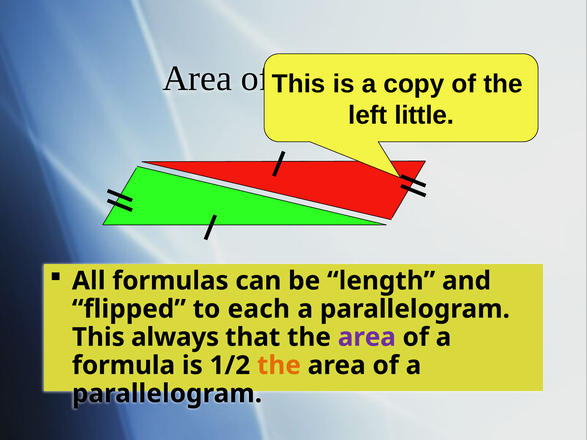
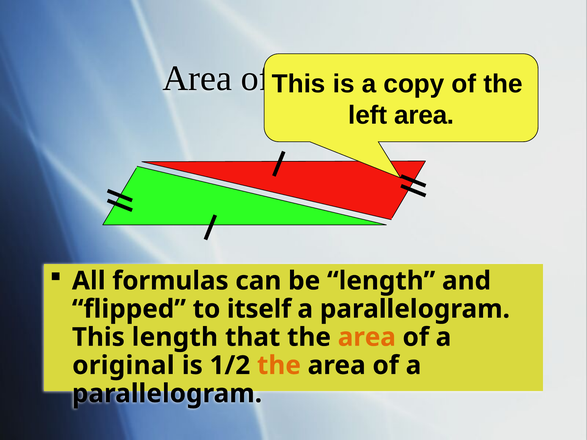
left little: little -> area (424, 115)
each: each -> itself (259, 309)
This always: always -> length (175, 337)
area colour: purple -> orange (367, 337)
formula: formula -> original (123, 366)
